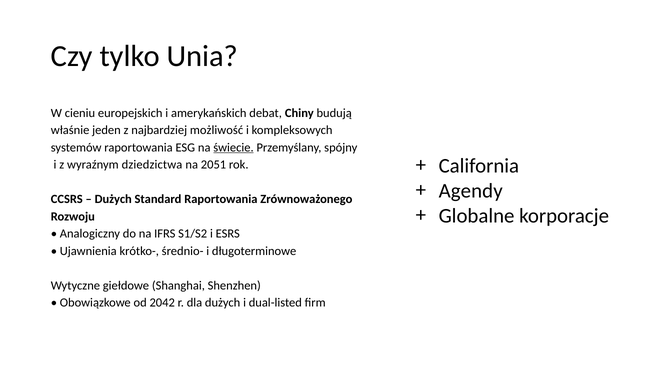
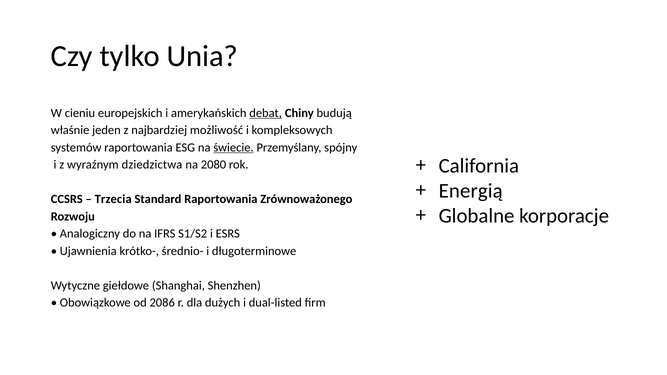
debat underline: none -> present (266, 113)
2051: 2051 -> 2080 (214, 165)
Agendy: Agendy -> Energią (471, 191)
Dużych: Dużych -> Trzecia (113, 199)
2042: 2042 -> 2086 (162, 303)
